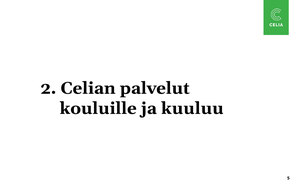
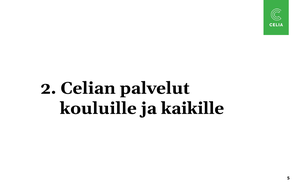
kuuluu: kuuluu -> kaikille (192, 109)
